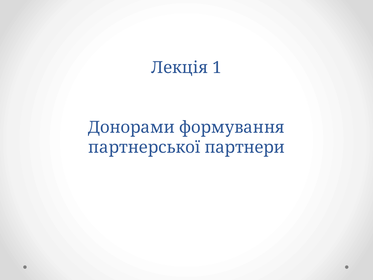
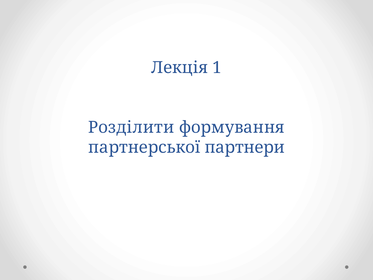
Донорами: Донорами -> Розділити (131, 127)
